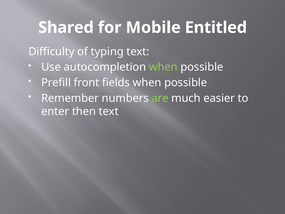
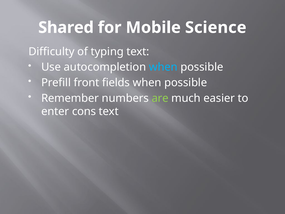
Entitled: Entitled -> Science (216, 28)
when colour: light green -> light blue (163, 67)
then: then -> cons (84, 111)
